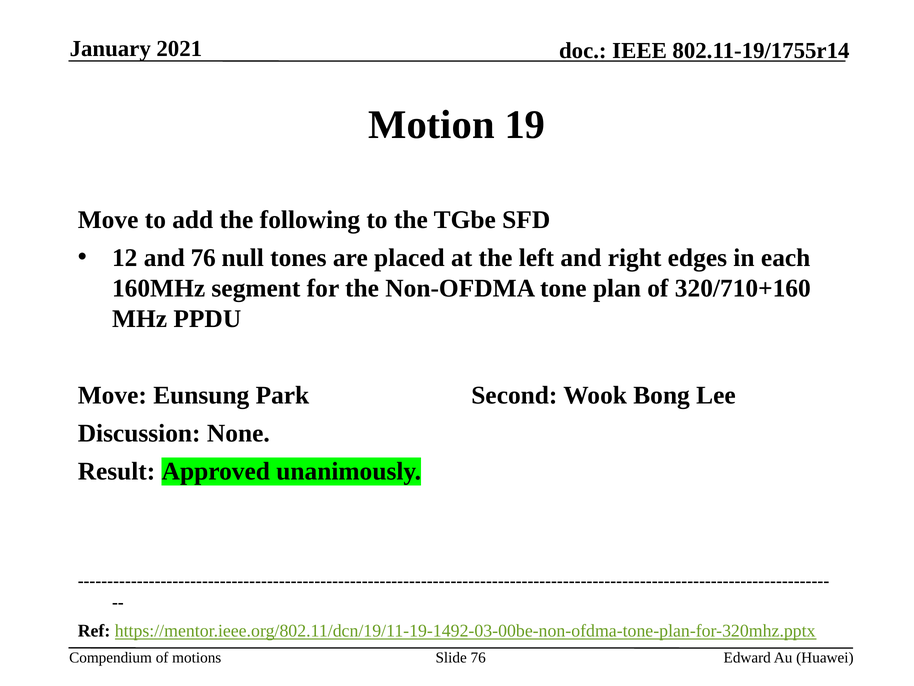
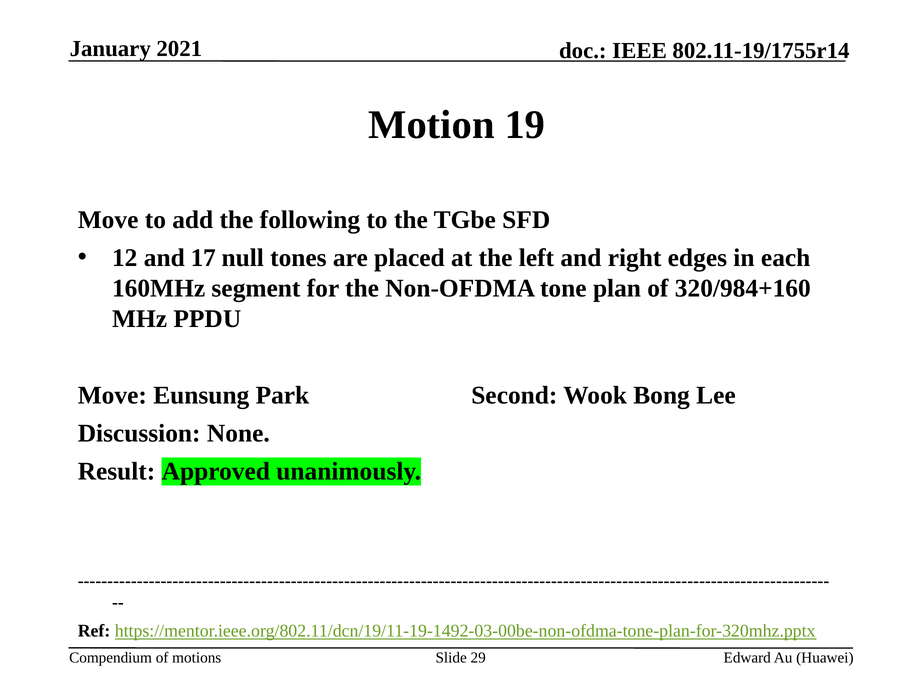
and 76: 76 -> 17 (203, 258)
320/710+160: 320/710+160 -> 320/984+160 (743, 288)
Slide 76: 76 -> 29 (478, 657)
